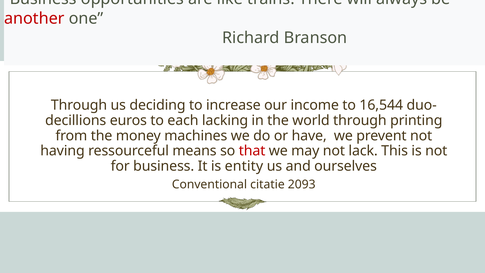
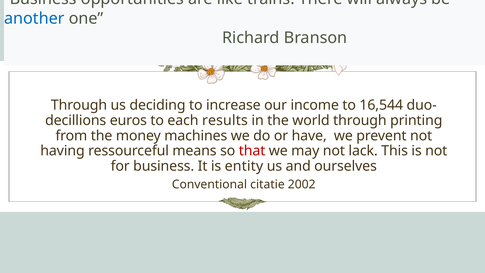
another colour: red -> blue (34, 18)
lacking: lacking -> results (225, 120)
2093: 2093 -> 2002 (302, 184)
